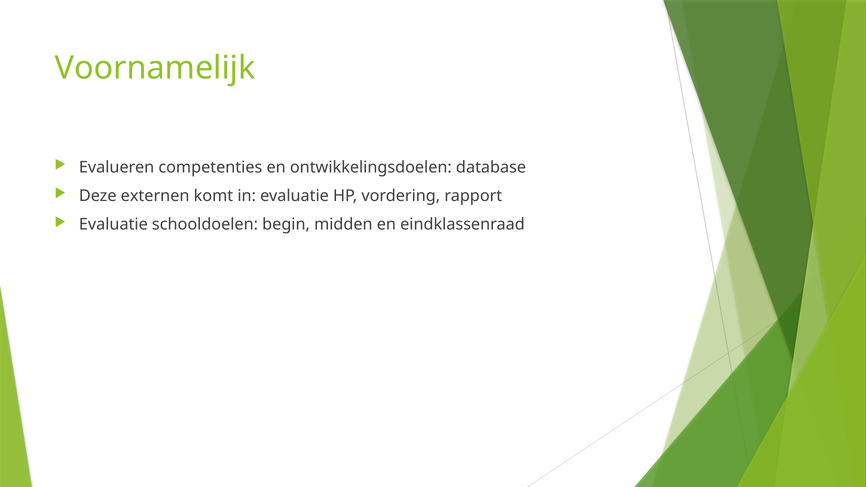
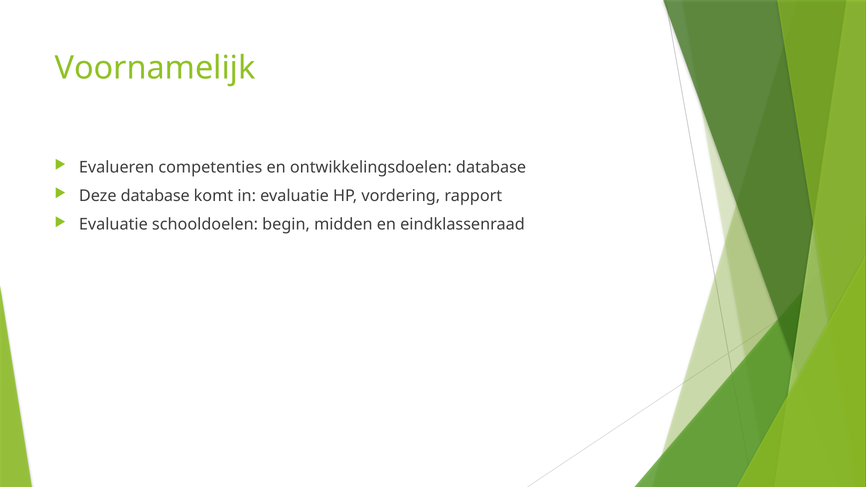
Deze externen: externen -> database (155, 196)
